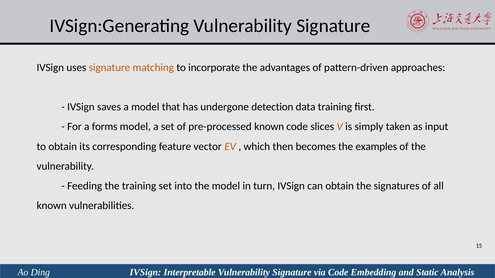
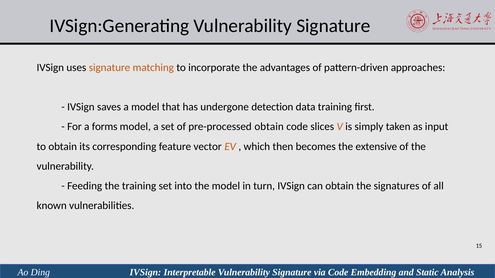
pre-processed known: known -> obtain (269, 127)
examples: examples -> extensive (376, 147)
